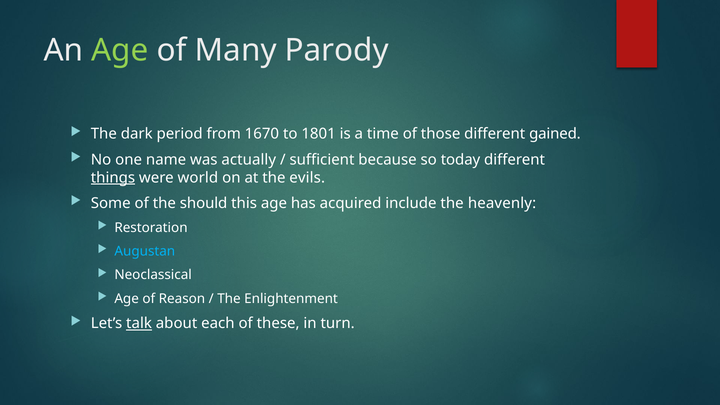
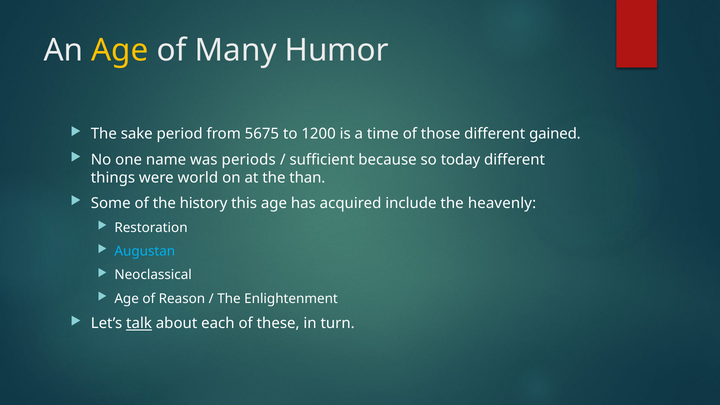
Age colour: light green -> yellow (120, 51)
Parody: Parody -> Humor (337, 51)
dark: dark -> sake (137, 134)
1670: 1670 -> 5675 (262, 134)
1801: 1801 -> 1200 (319, 134)
actually: actually -> periods (249, 160)
things underline: present -> none (113, 178)
evils: evils -> than (307, 178)
should: should -> history (204, 203)
